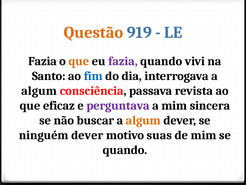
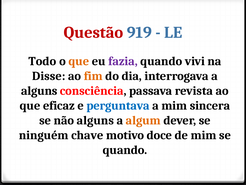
Questão colour: orange -> red (93, 32)
Fazia: Fazia -> Todo (42, 61)
Santo: Santo -> Disse (49, 76)
fim colour: blue -> orange (93, 76)
algum: algum -> alguns (39, 91)
perguntava colour: purple -> blue (118, 105)
não buscar: buscar -> alguns (95, 120)
ninguém dever: dever -> chave (87, 135)
suas: suas -> doce (159, 135)
